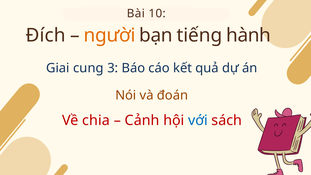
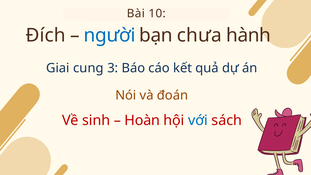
người colour: orange -> blue (110, 35)
tiếng: tiếng -> chưa (199, 35)
chia: chia -> sinh (96, 120)
Cảnh: Cảnh -> Hoàn (142, 120)
